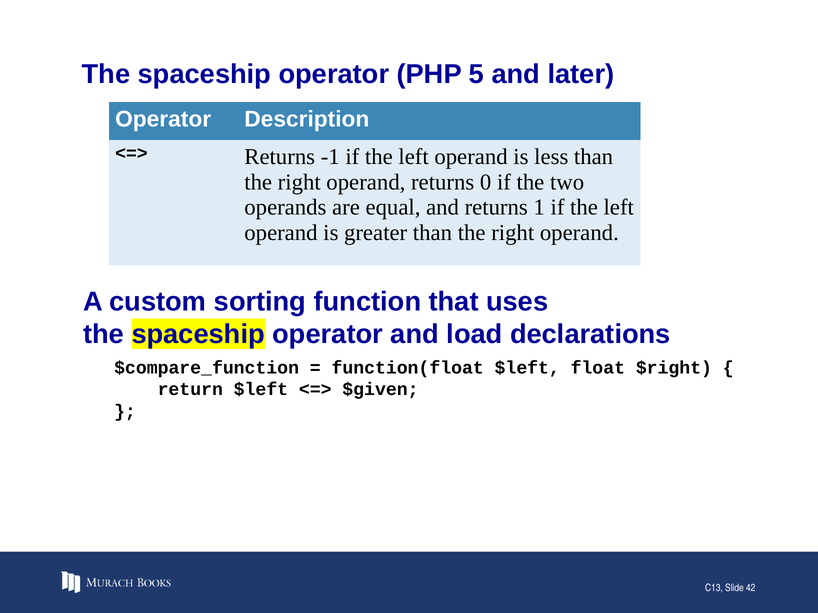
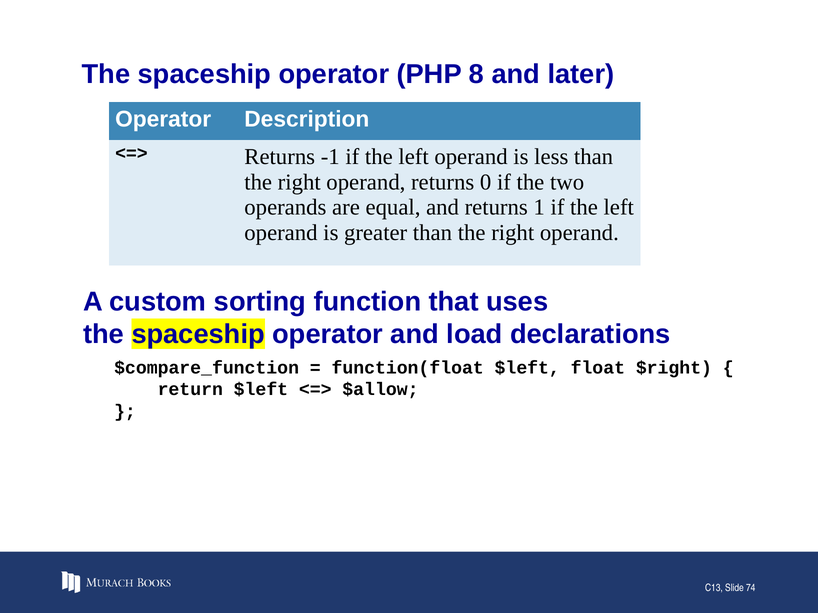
5: 5 -> 8 (476, 74)
$given: $given -> $allow (380, 390)
42: 42 -> 74 (751, 589)
